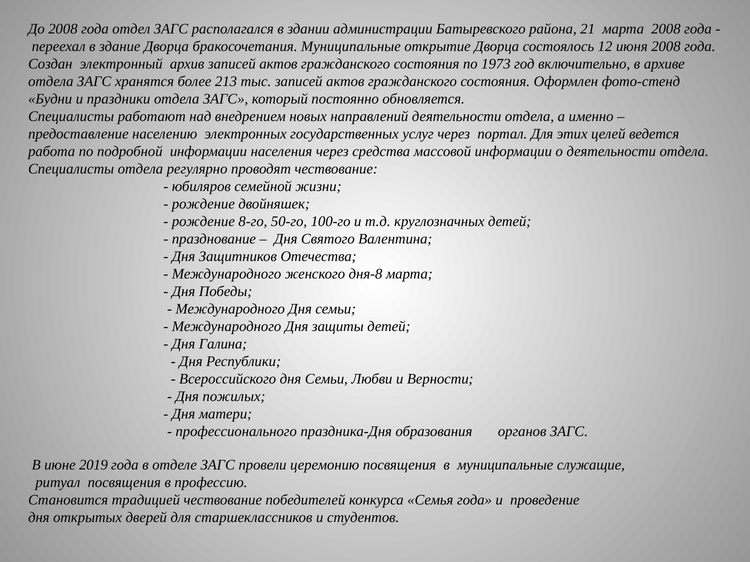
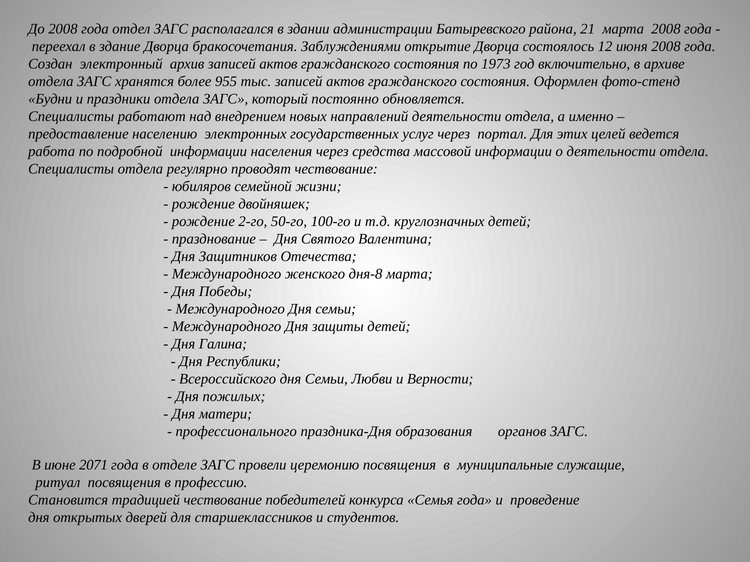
бракосочетания Муниципальные: Муниципальные -> Заблуждениями (351, 46)
213: 213 -> 955 (226, 81)
8-го: 8-го -> 2-го (253, 222)
2019: 2019 -> 2071 (94, 465)
